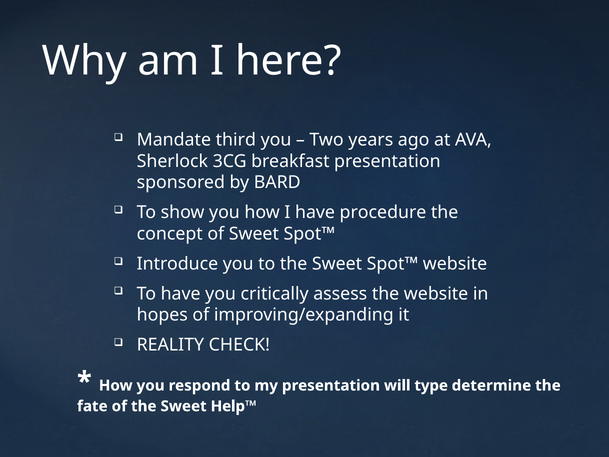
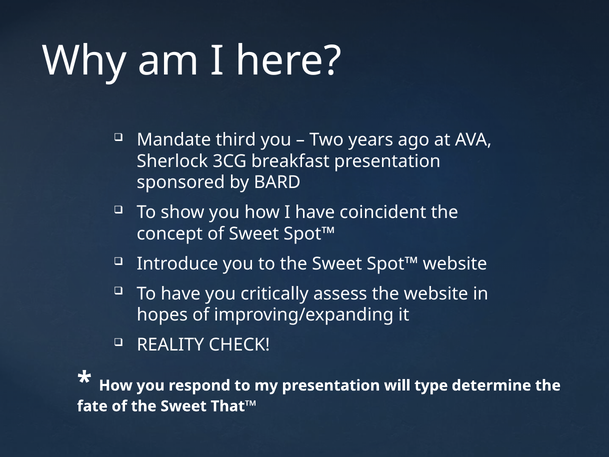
procedure: procedure -> coincident (383, 212)
Help™: Help™ -> That™ (234, 406)
